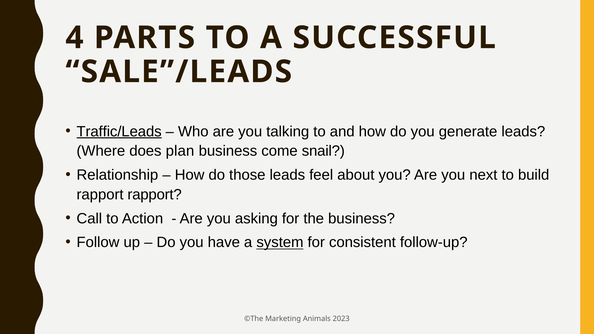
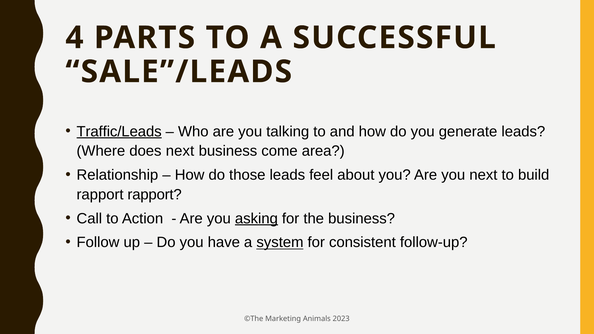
does plan: plan -> next (180, 151)
snail: snail -> area (323, 151)
asking underline: none -> present (256, 219)
